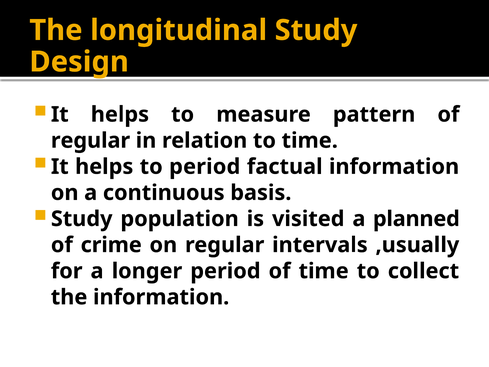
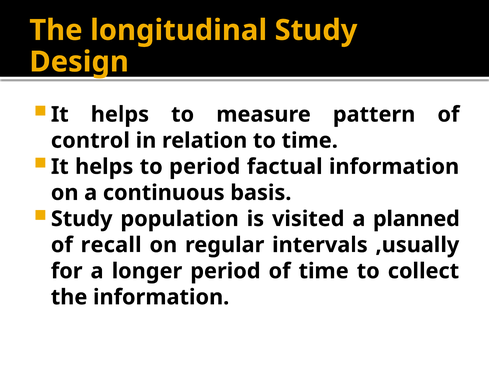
regular: regular -> control (90, 140)
crime: crime -> recall (111, 245)
